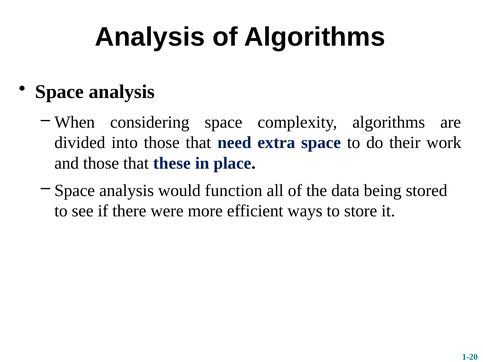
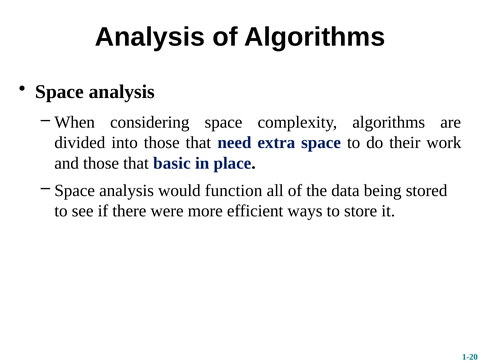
these: these -> basic (172, 163)
